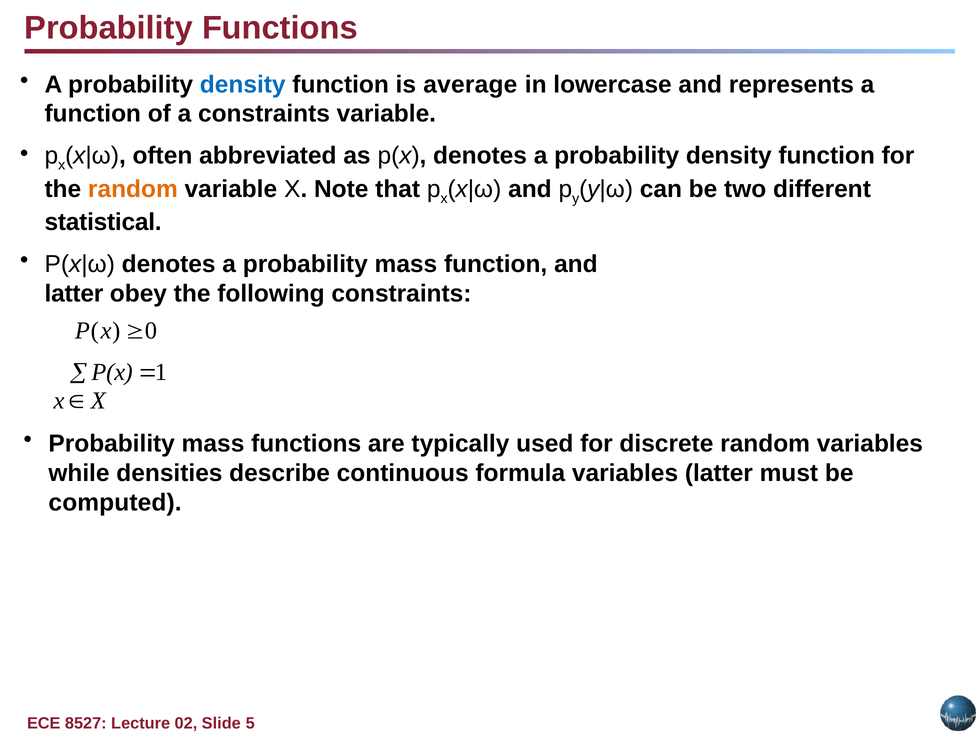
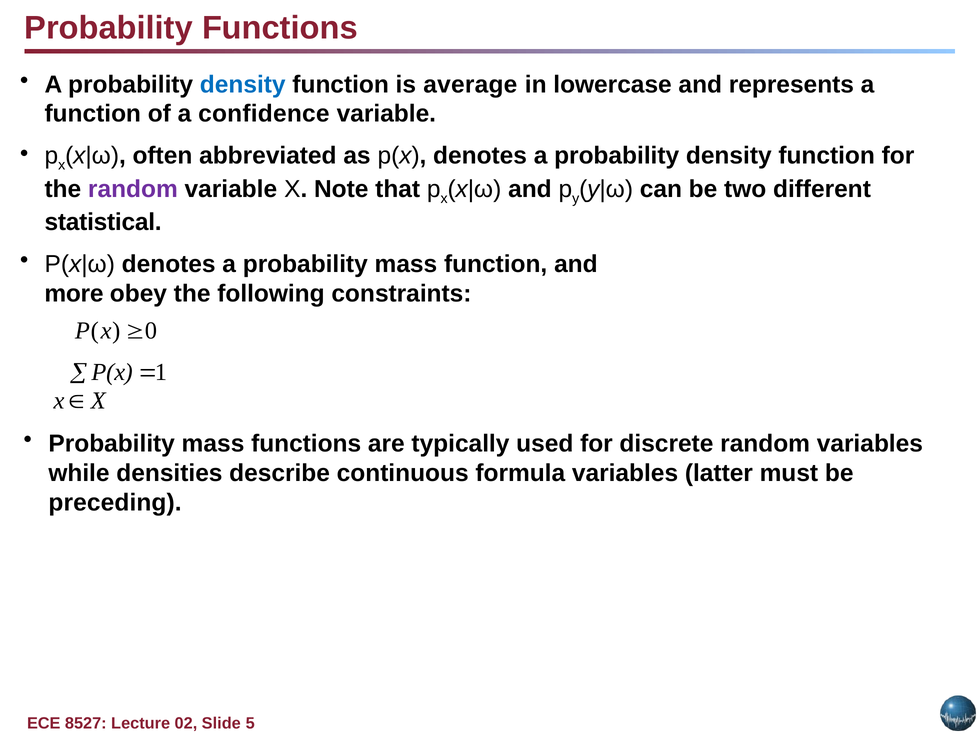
a constraints: constraints -> confidence (264, 114)
random colour: orange -> purple (133, 189)
latter: latter -> more (74, 293)
computed: computed -> preceding (115, 503)
